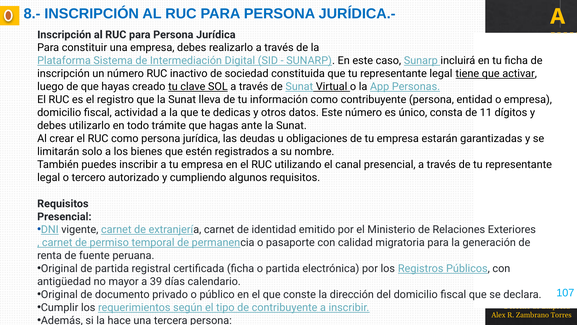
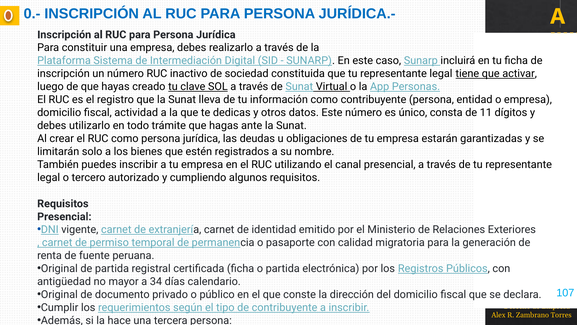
8.-: 8.- -> 0.- (32, 14)
39: 39 -> 34 (156, 281)
